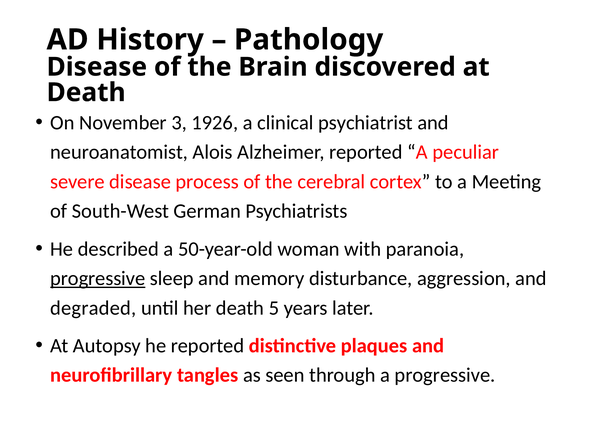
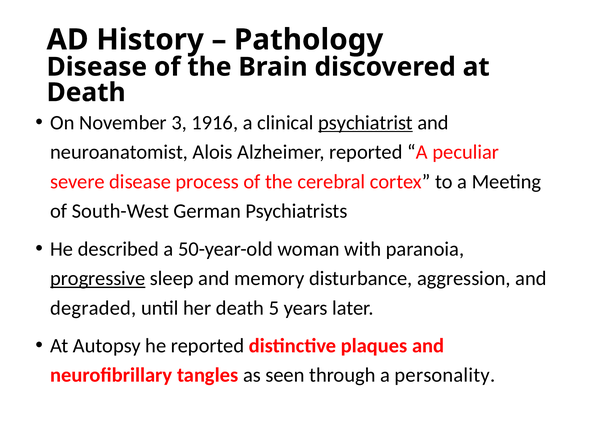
1926: 1926 -> 1916 (215, 123)
psychiatrist underline: none -> present (366, 123)
a progressive: progressive -> personality (445, 375)
